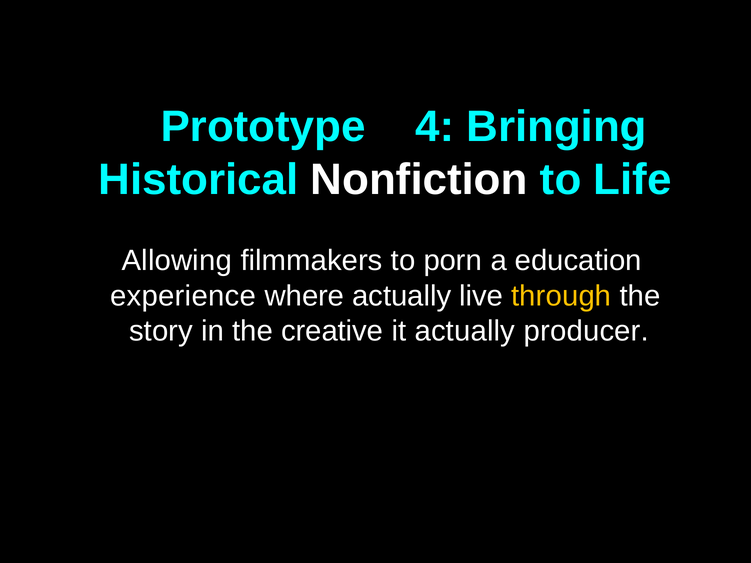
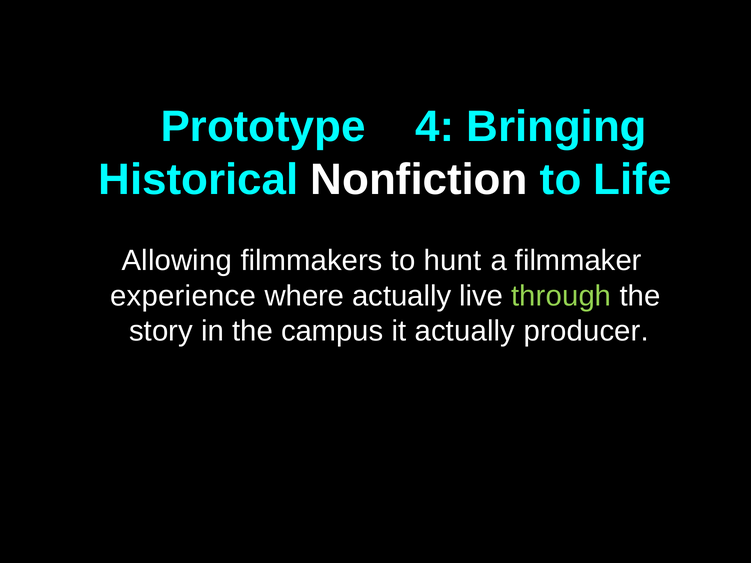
porn: porn -> hunt (452, 261)
education: education -> filmmaker (578, 261)
through colour: yellow -> light green (561, 296)
creative: creative -> campus (332, 331)
